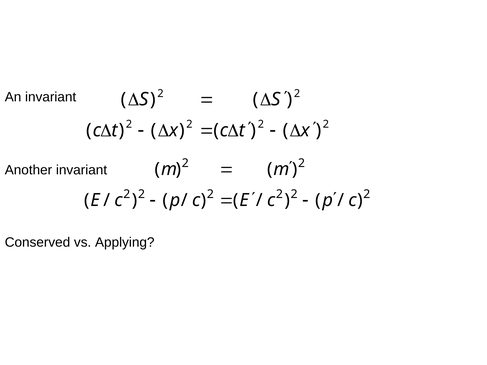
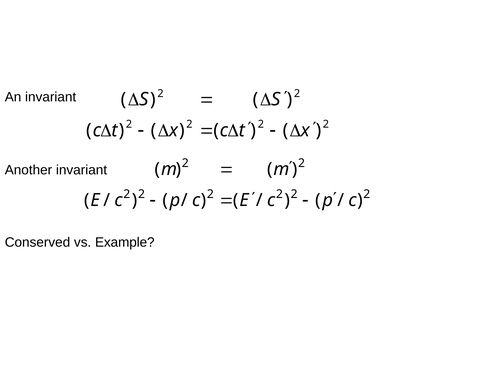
Applying: Applying -> Example (125, 243)
